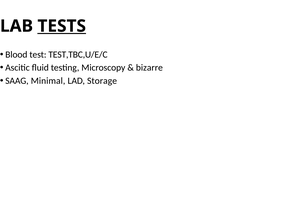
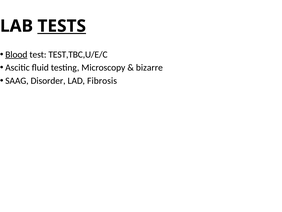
Blood underline: none -> present (16, 54)
Minimal: Minimal -> Disorder (48, 81)
Storage: Storage -> Fibrosis (102, 81)
